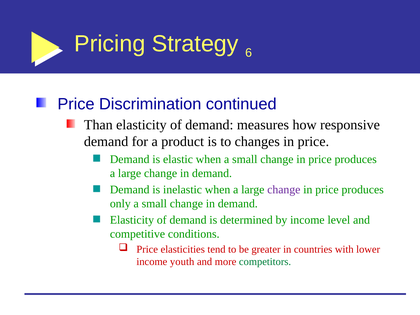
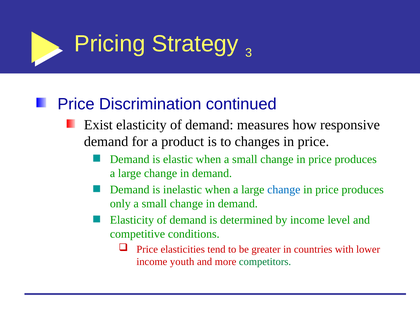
6: 6 -> 3 (249, 53)
Than: Than -> Exist (98, 125)
change colour: purple -> blue (284, 190)
